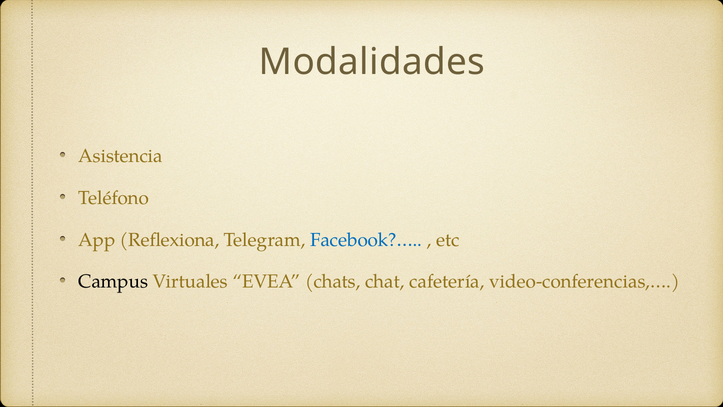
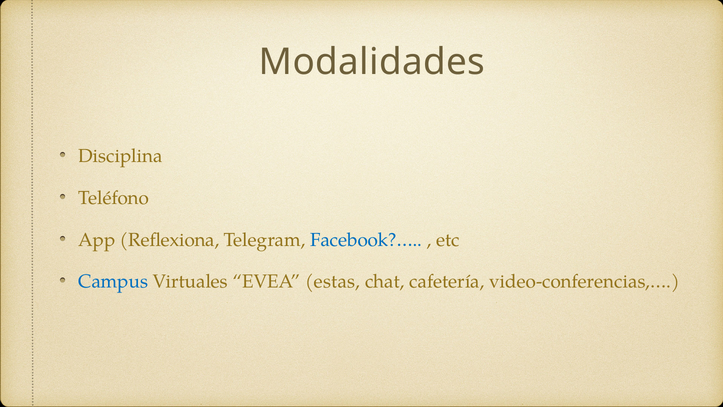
Asistencia: Asistencia -> Disciplina (120, 156)
Campus colour: black -> blue (113, 282)
chats: chats -> estas (333, 282)
